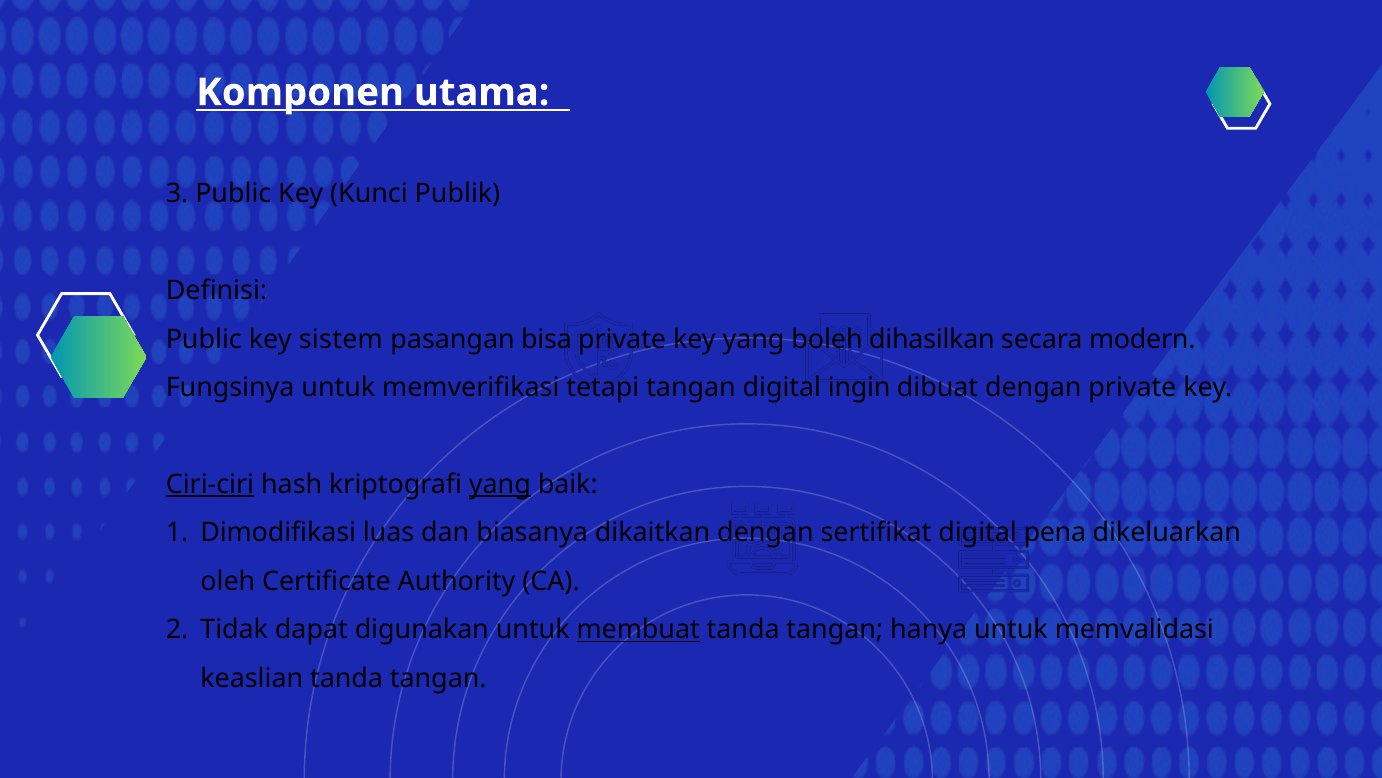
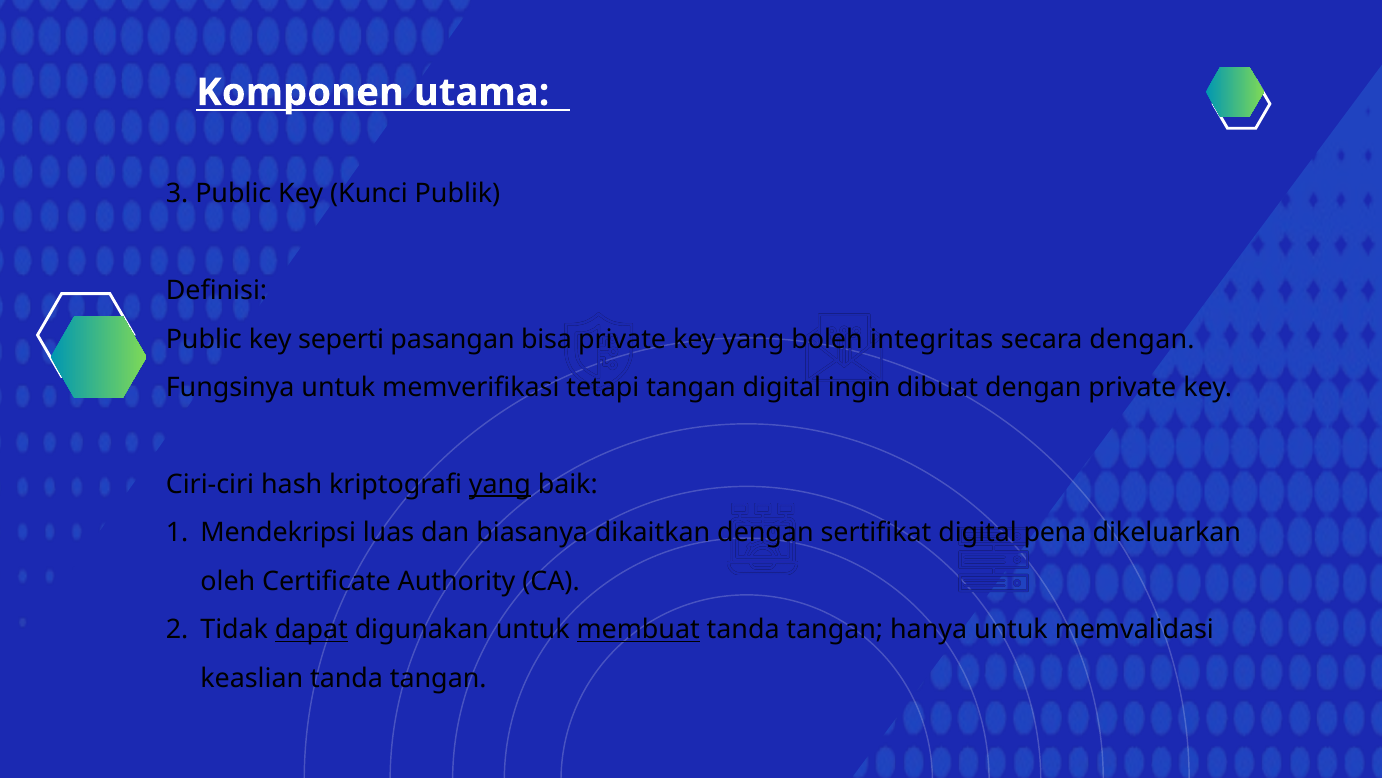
sistem: sistem -> seperti (341, 339)
dihasilkan: dihasilkan -> integritas (932, 339)
secara modern: modern -> dengan (1142, 339)
Ciri-ciri underline: present -> none (210, 484)
Dimodifikasi: Dimodifikasi -> Mendekripsi (278, 533)
dapat underline: none -> present (311, 629)
